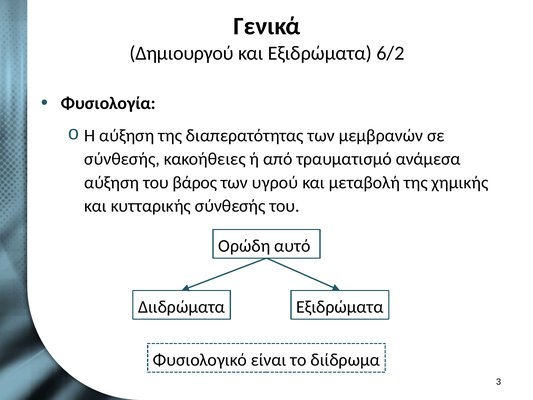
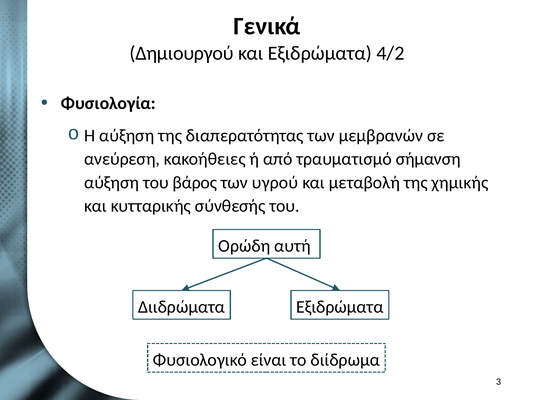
6/2: 6/2 -> 4/2 (390, 53)
σύνθεσής: σύνθεσής -> ανεύρεση (122, 159)
ανάμεσα: ανάμεσα -> σήμανση (428, 159)
αυτό: αυτό -> αυτή (292, 246)
